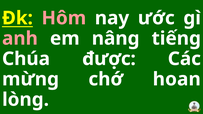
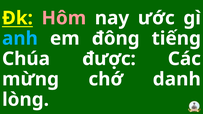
anh colour: pink -> light blue (20, 39)
nâng: nâng -> đông (116, 39)
hoan: hoan -> danh (177, 79)
